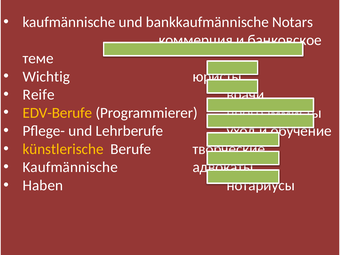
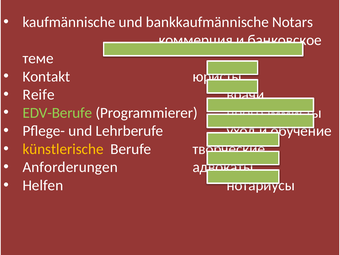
Wichtig: Wichtig -> Kontakt (46, 77)
EDV-Berufe colour: yellow -> light green (57, 113)
Kaufmännische: Kaufmännische -> Anforderungen (70, 167)
Haben: Haben -> Helfen (43, 185)
